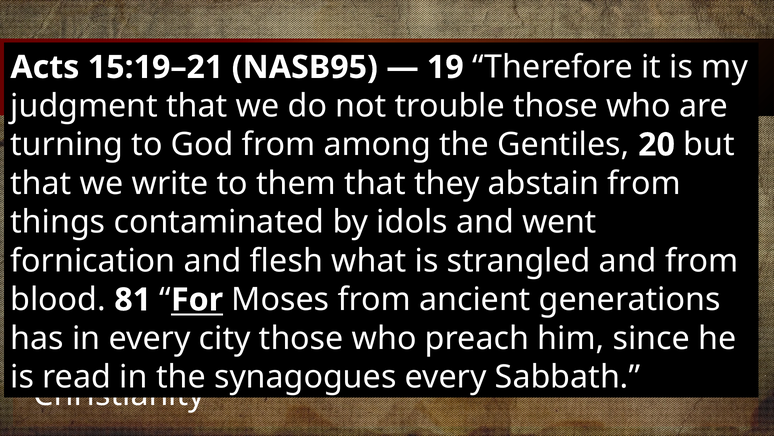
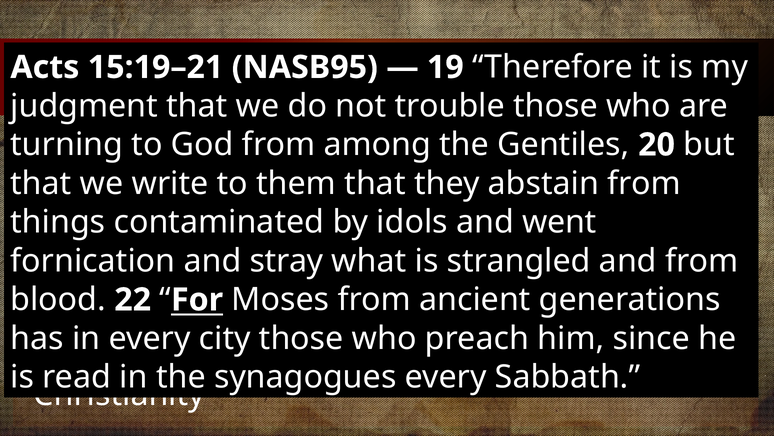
flesh: flesh -> stray (287, 261)
81: 81 -> 22 (133, 299)
